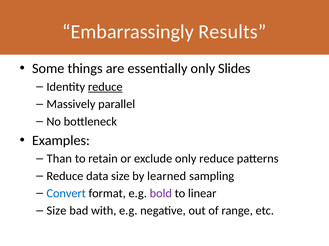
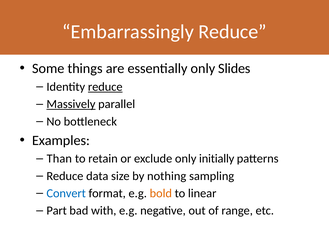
Embarrassingly Results: Results -> Reduce (233, 32)
Massively underline: none -> present (71, 104)
only reduce: reduce -> initially (217, 159)
learned: learned -> nothing (167, 177)
bold colour: purple -> orange (161, 194)
Size: Size -> Part (57, 211)
